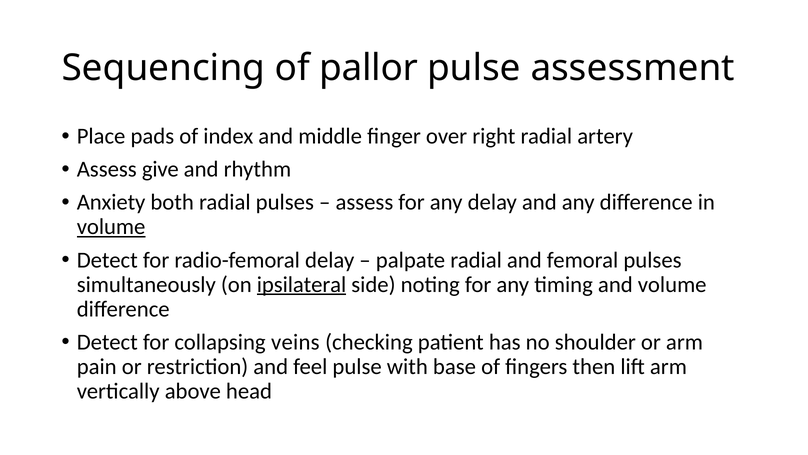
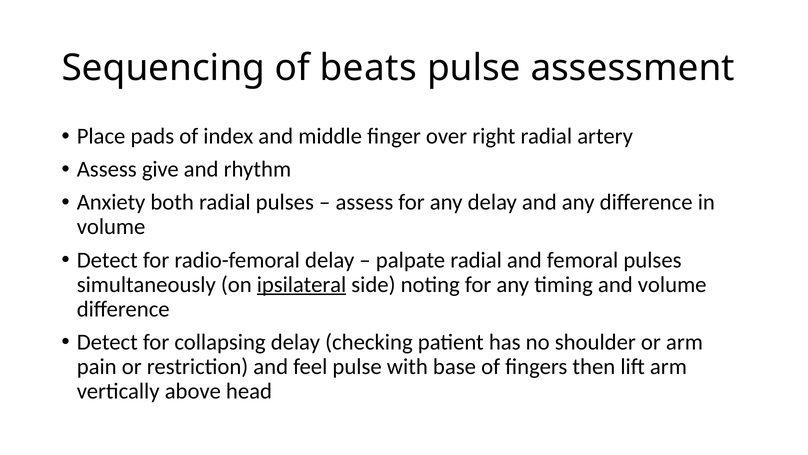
pallor: pallor -> beats (368, 68)
volume underline: present -> none (111, 227)
collapsing veins: veins -> delay (295, 342)
